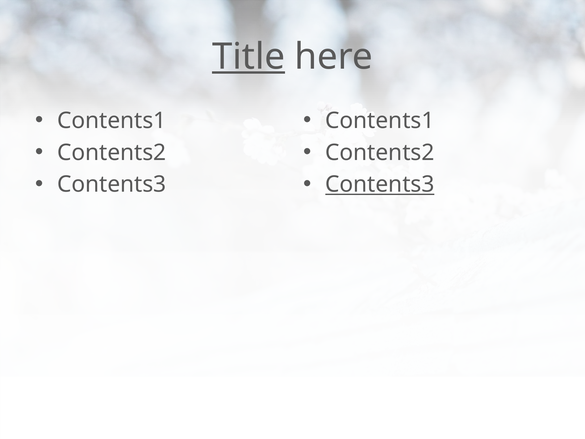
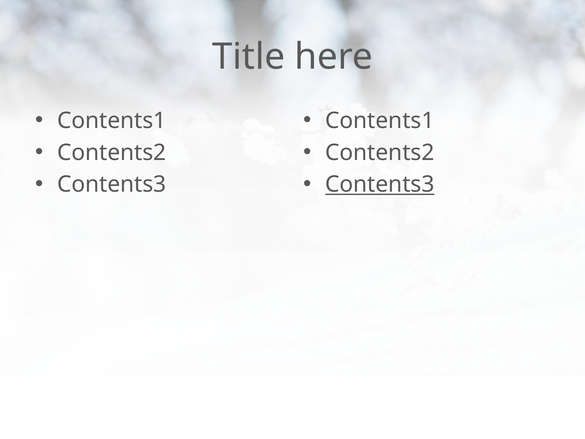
Title underline: present -> none (249, 57)
